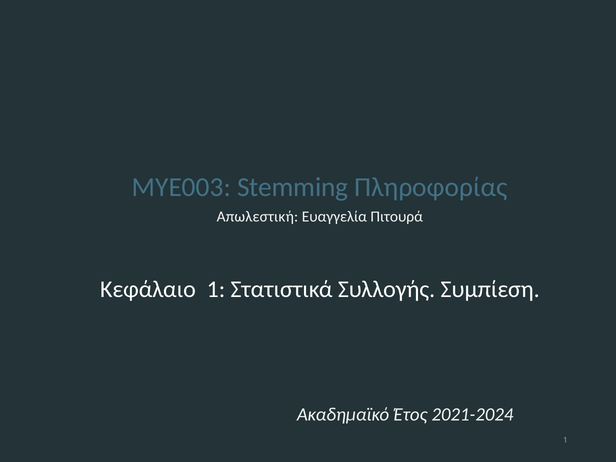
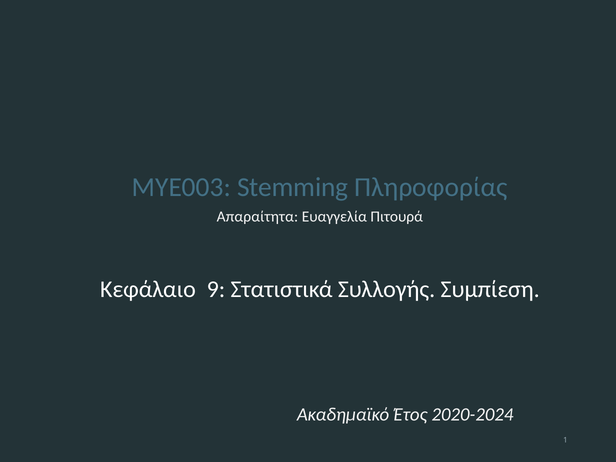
Απωλεστική: Απωλεστική -> Απαραίτητα (257, 217)
Κεφάλαιο 1: 1 -> 9 (216, 290)
2021-2024: 2021-2024 -> 2020-2024 (472, 414)
